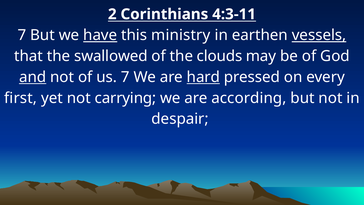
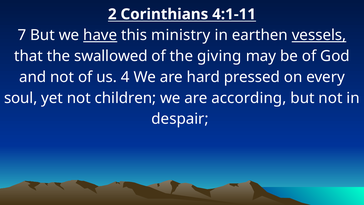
4:3-11: 4:3-11 -> 4:1-11 (234, 14)
clouds: clouds -> giving (219, 56)
and underline: present -> none (33, 77)
us 7: 7 -> 4 (125, 77)
hard underline: present -> none (203, 77)
first: first -> soul (21, 98)
carrying: carrying -> children (125, 98)
